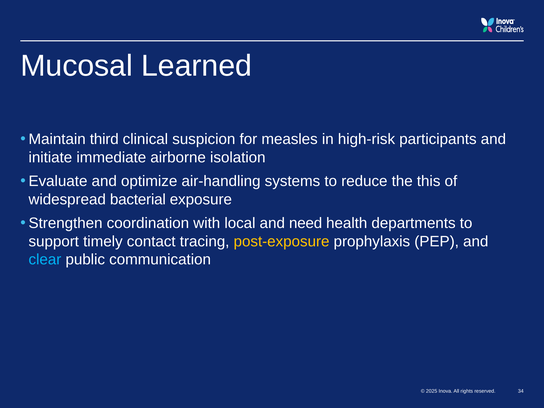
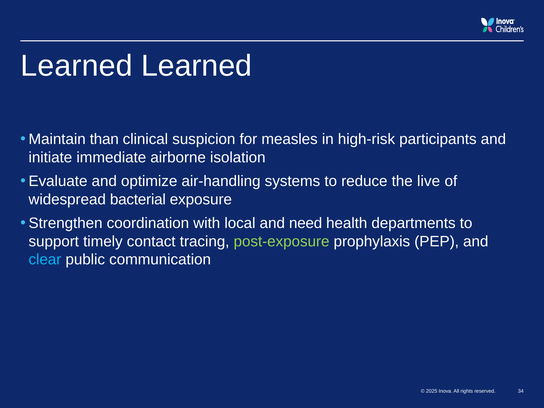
Mucosal: Mucosal -> Learned (76, 66)
third: third -> than (104, 139)
this: this -> live (429, 181)
post-exposure colour: yellow -> light green (282, 241)
